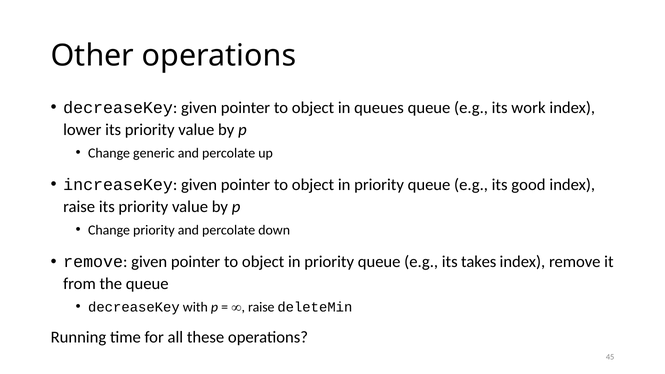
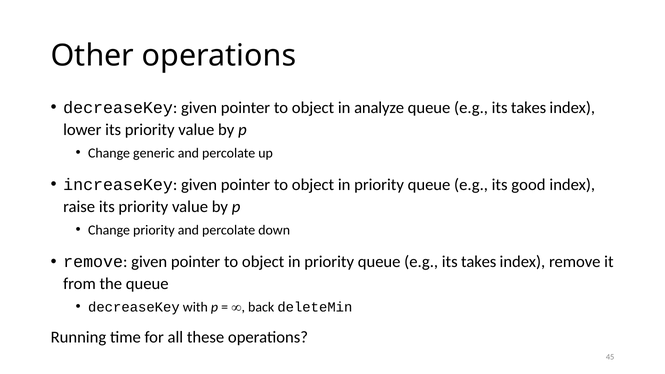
queues: queues -> analyze (379, 108)
work: work -> takes (529, 108)
raise: raise -> back (261, 307)
